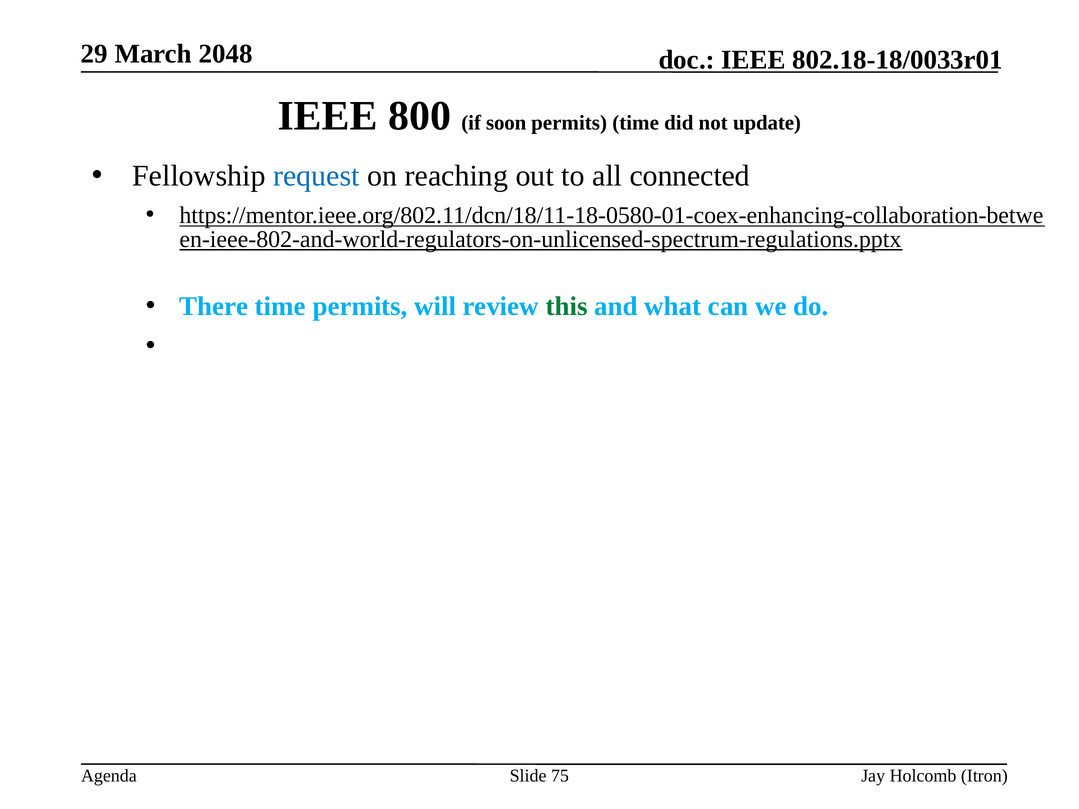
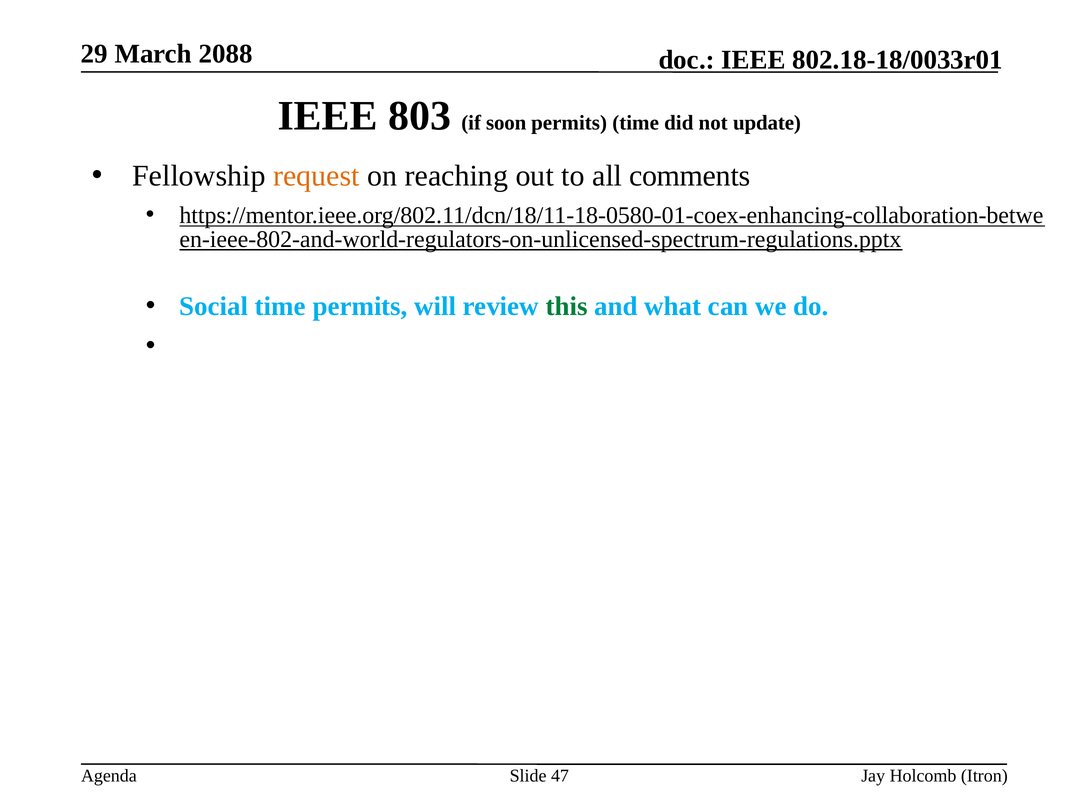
2048: 2048 -> 2088 (226, 54)
800: 800 -> 803 (420, 116)
request colour: blue -> orange (316, 176)
connected: connected -> comments (690, 176)
There: There -> Social (214, 306)
75: 75 -> 47 (560, 776)
